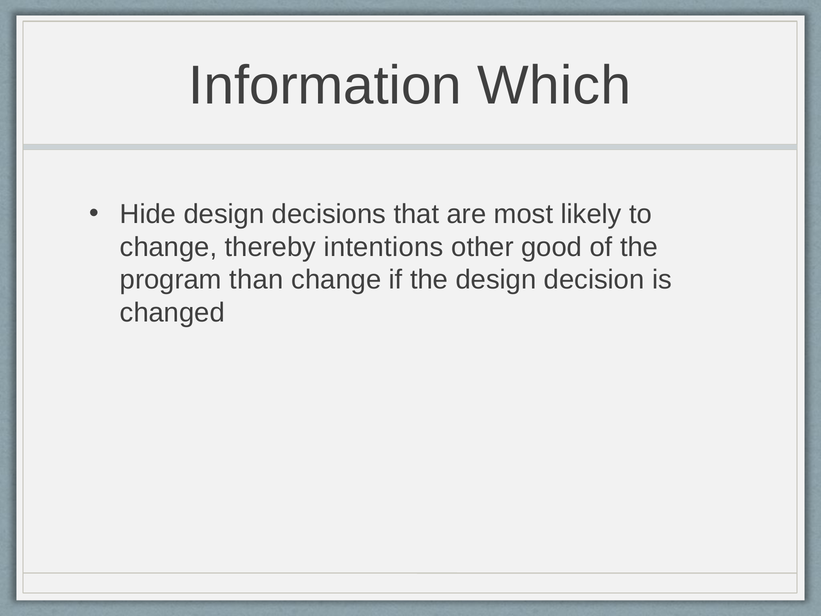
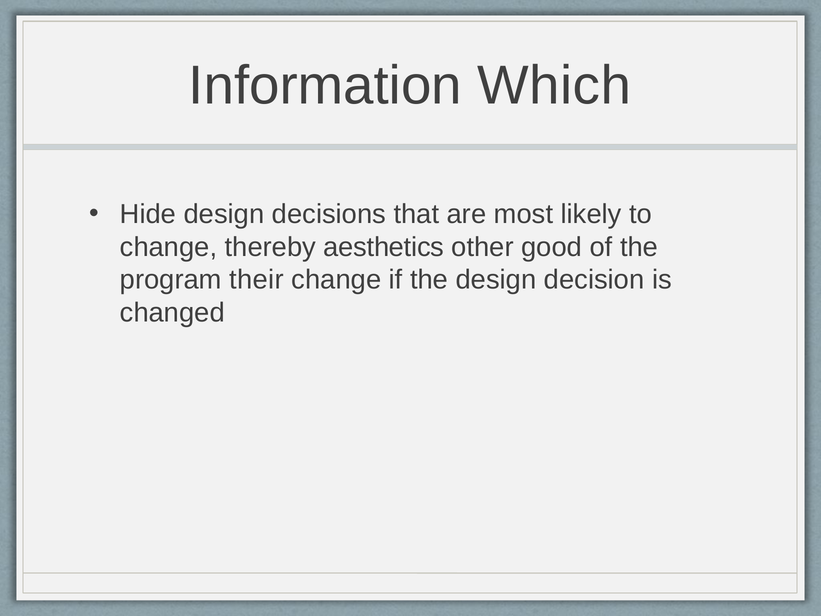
intentions: intentions -> aesthetics (384, 247)
than: than -> their (256, 280)
